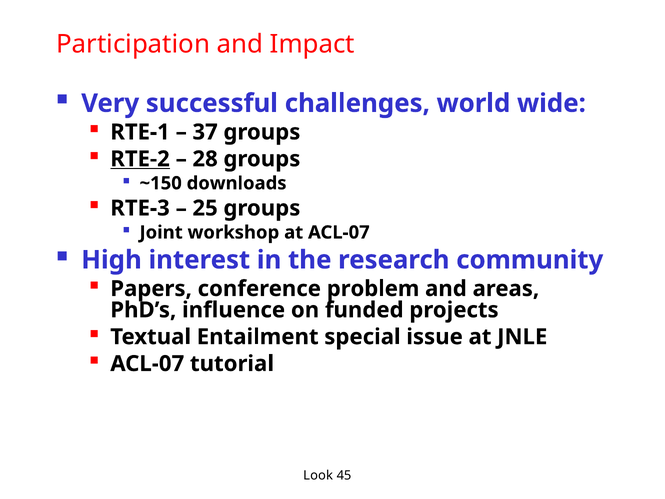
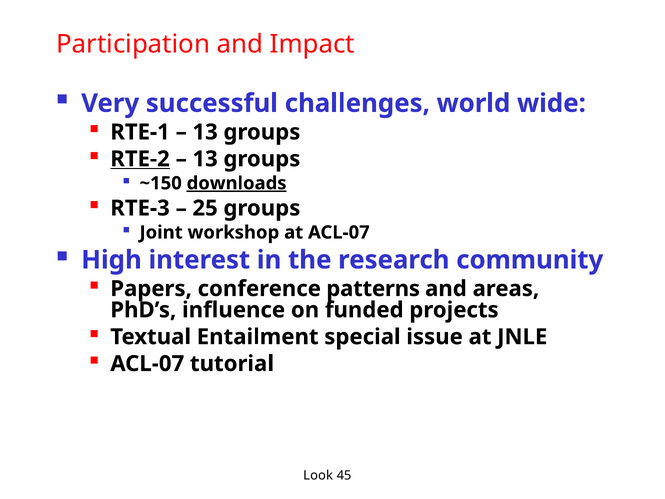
37: 37 -> 13 (205, 132)
28: 28 -> 13 (205, 159)
downloads underline: none -> present (237, 183)
problem: problem -> patterns (373, 289)
